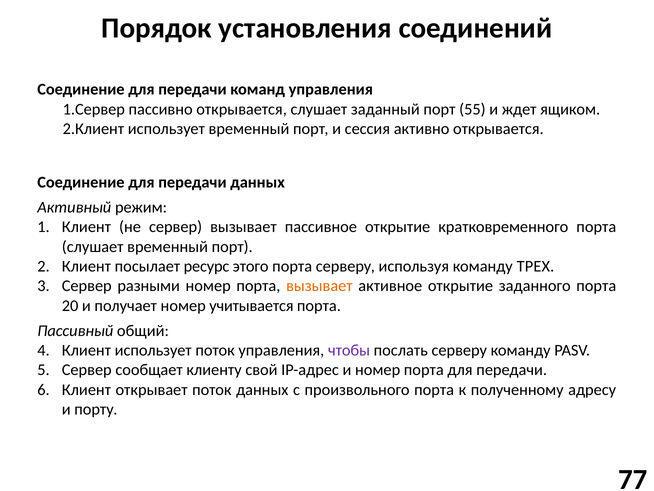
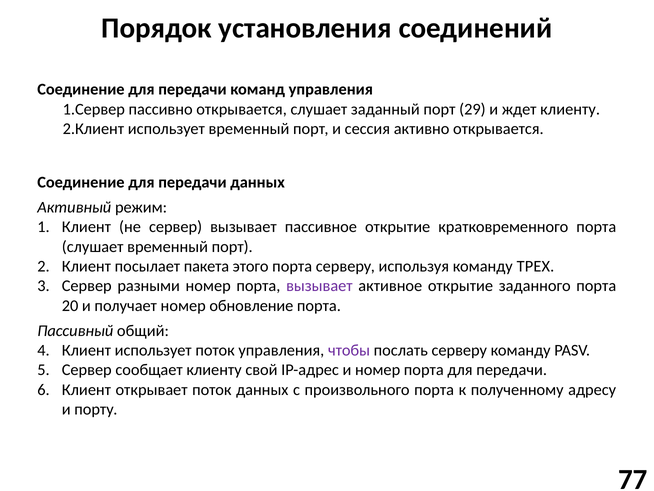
55: 55 -> 29 (472, 109)
ждет ящиком: ящиком -> клиенту (570, 109)
ресурс: ресурс -> пакета (207, 266)
вызывает colour: orange -> purple (319, 286)
учитывается: учитывается -> обновление (251, 305)
